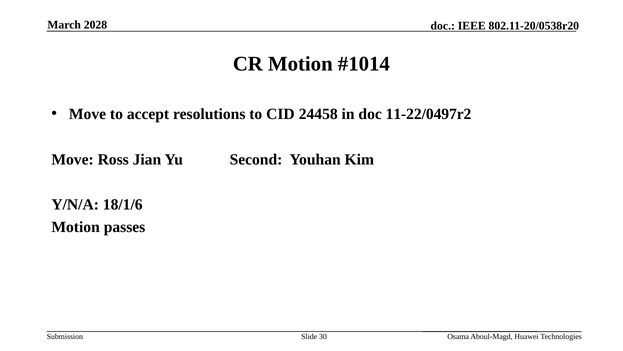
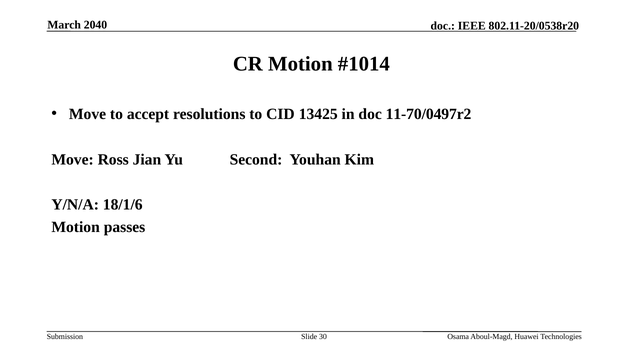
2028: 2028 -> 2040 (96, 25)
24458: 24458 -> 13425 (318, 114)
11-22/0497r2: 11-22/0497r2 -> 11-70/0497r2 (429, 114)
